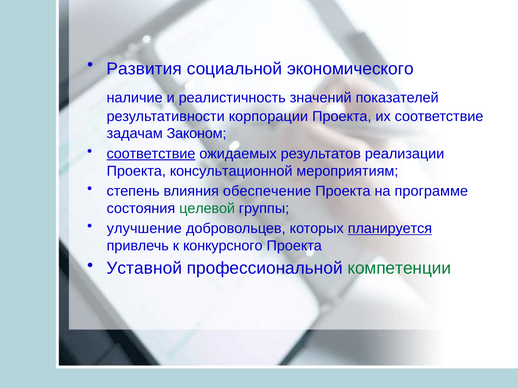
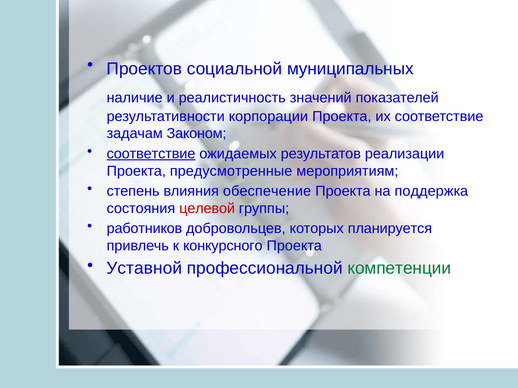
Развития: Развития -> Проектов (144, 69)
экономического: экономического -> муниципальных (350, 69)
консультационной: консультационной -> предусмотренные (231, 171)
программе: программе -> поддержка (431, 191)
целевой colour: green -> red (207, 209)
улучшение: улучшение -> работников (144, 229)
планируется underline: present -> none (390, 229)
